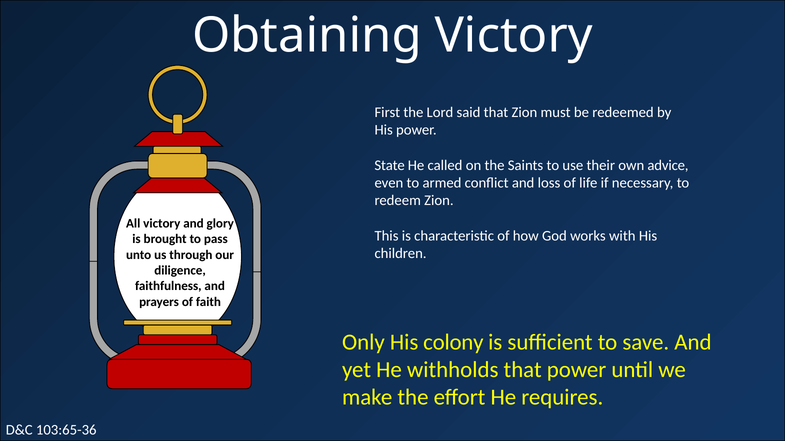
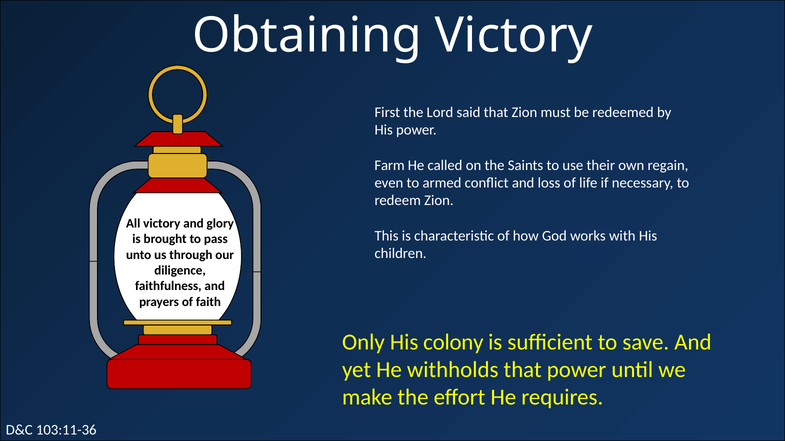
State: State -> Farm (390, 165)
advice: advice -> regain (668, 165)
103:65-36: 103:65-36 -> 103:11-36 (66, 431)
